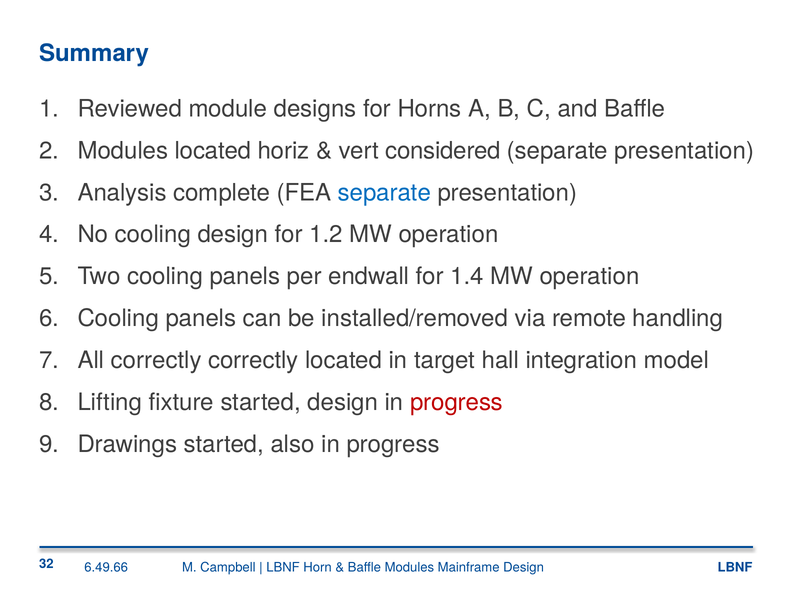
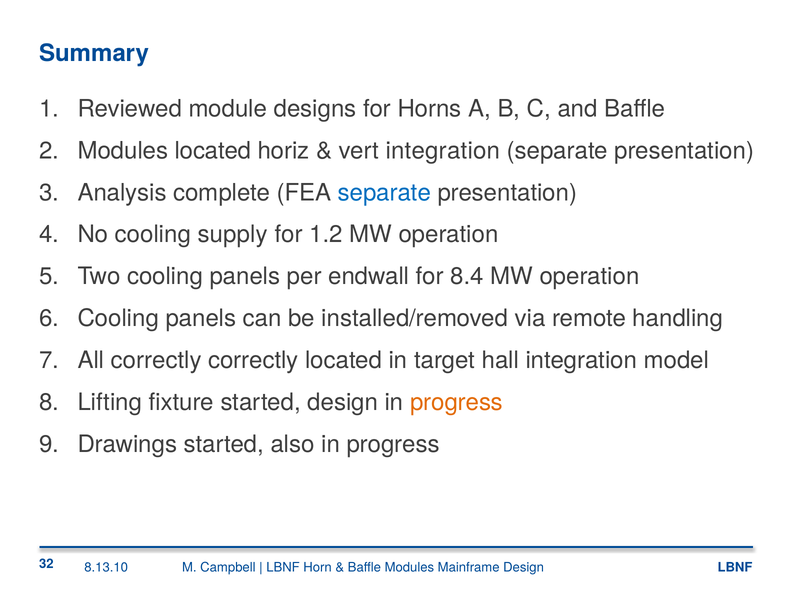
vert considered: considered -> integration (443, 151)
cooling design: design -> supply (233, 235)
1.4: 1.4 -> 8.4 (467, 277)
progress colour: red -> orange (456, 403)
6.49.66: 6.49.66 -> 8.13.10 (106, 568)
